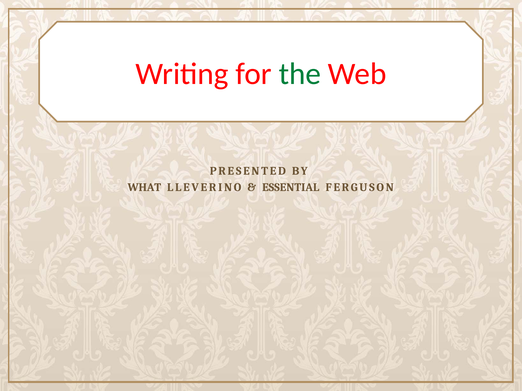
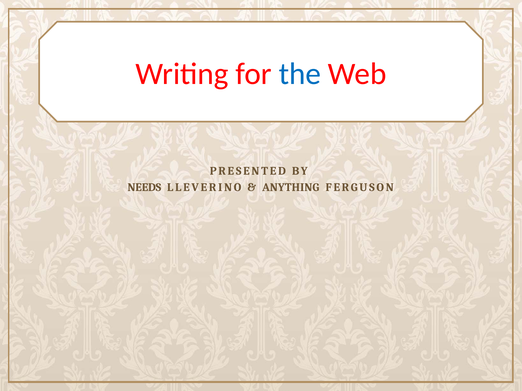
the colour: green -> blue (300, 74)
WHAT: WHAT -> NEEDS (144, 188)
ESSENTIAL: ESSENTIAL -> ANYTHING (291, 188)
